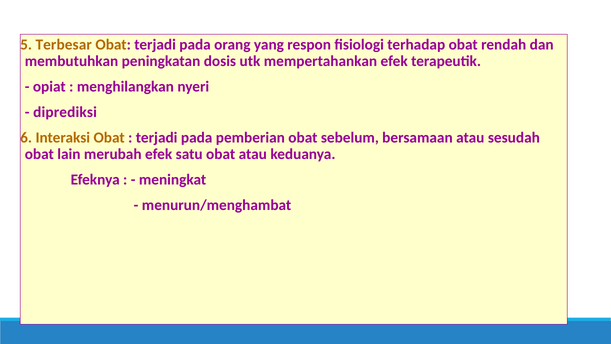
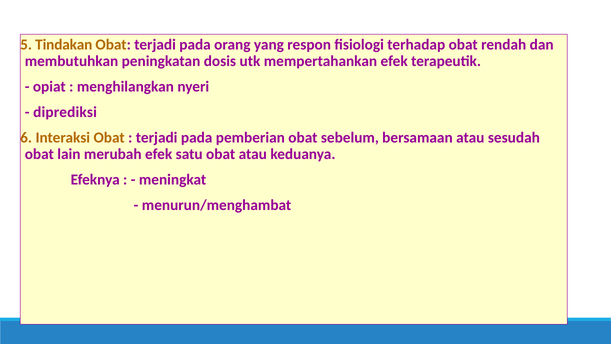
Terbesar: Terbesar -> Tindakan (64, 45)
